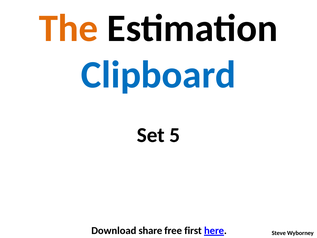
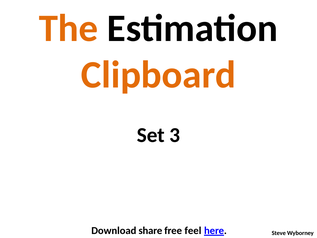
Clipboard colour: blue -> orange (158, 75)
5: 5 -> 3 (175, 135)
first: first -> feel (193, 230)
